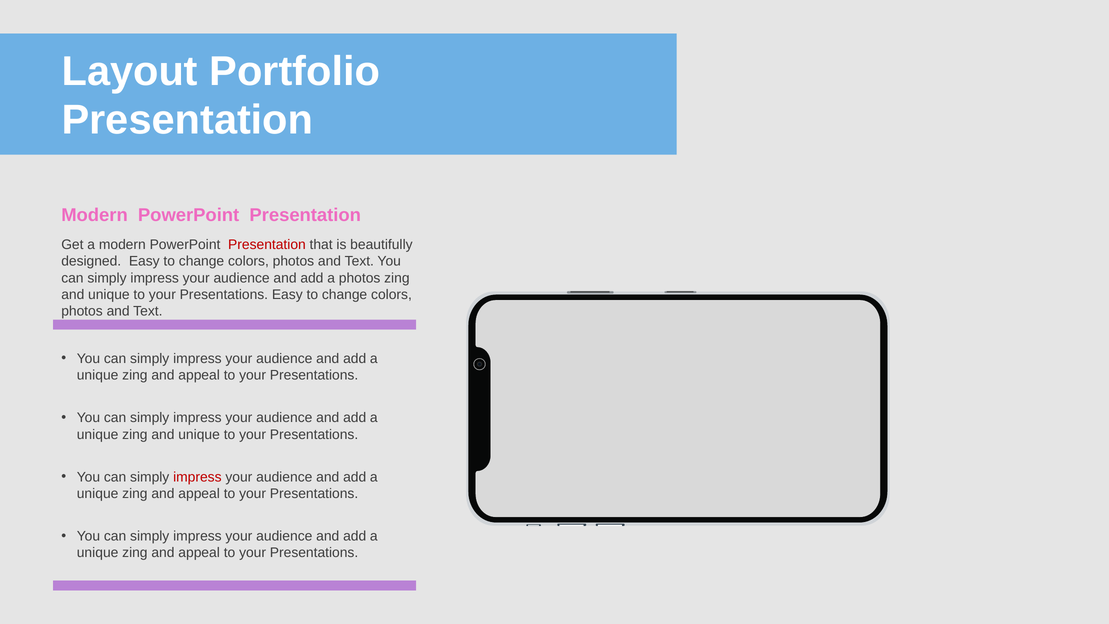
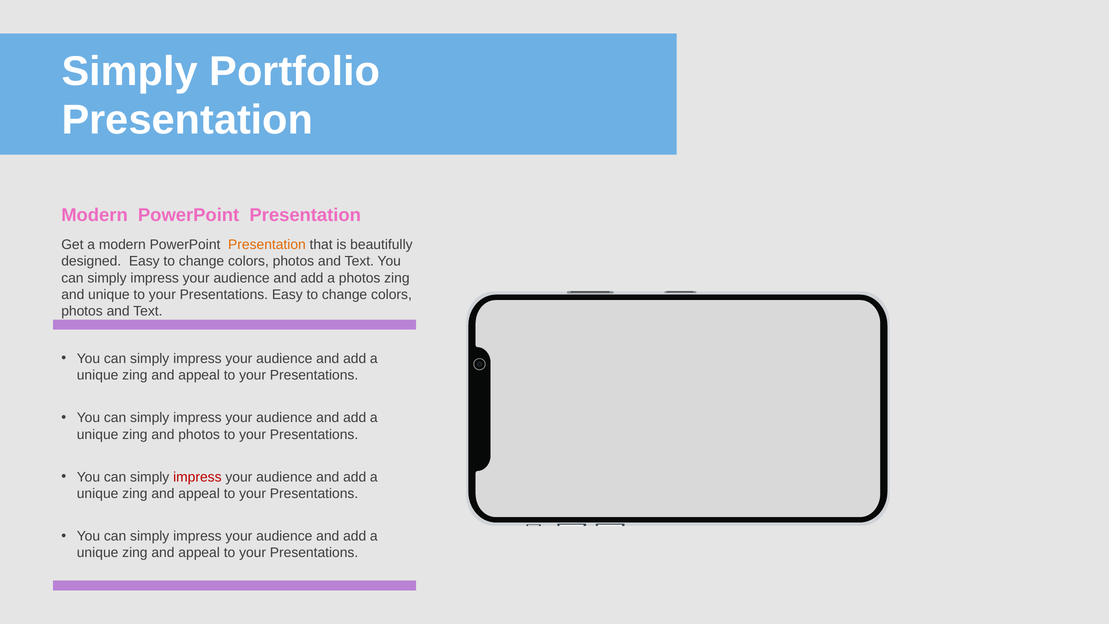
Layout: Layout -> Simply (130, 72)
Presentation colour: red -> orange (267, 245)
unique zing and unique: unique -> photos (199, 434)
